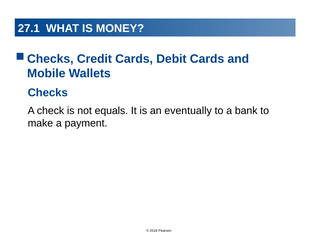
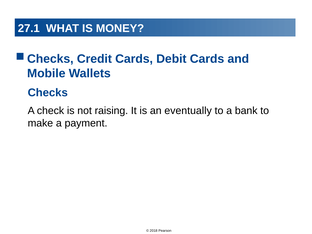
equals: equals -> raising (111, 111)
